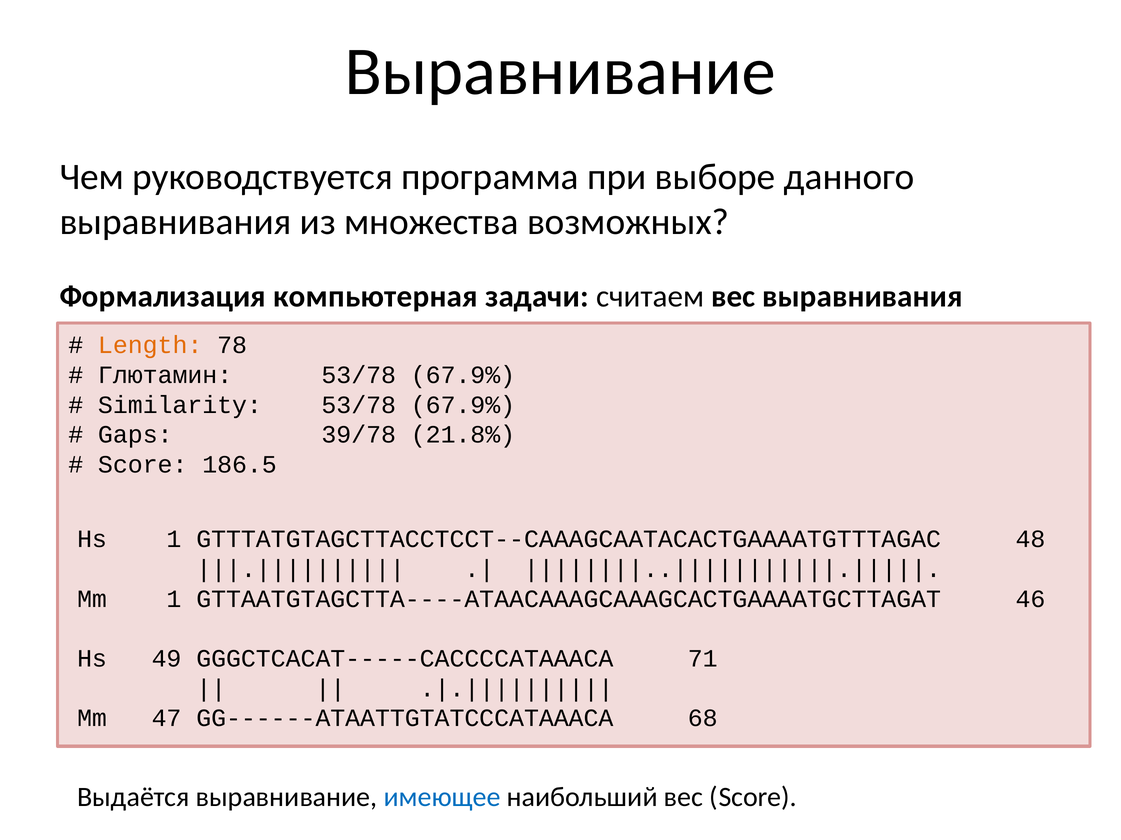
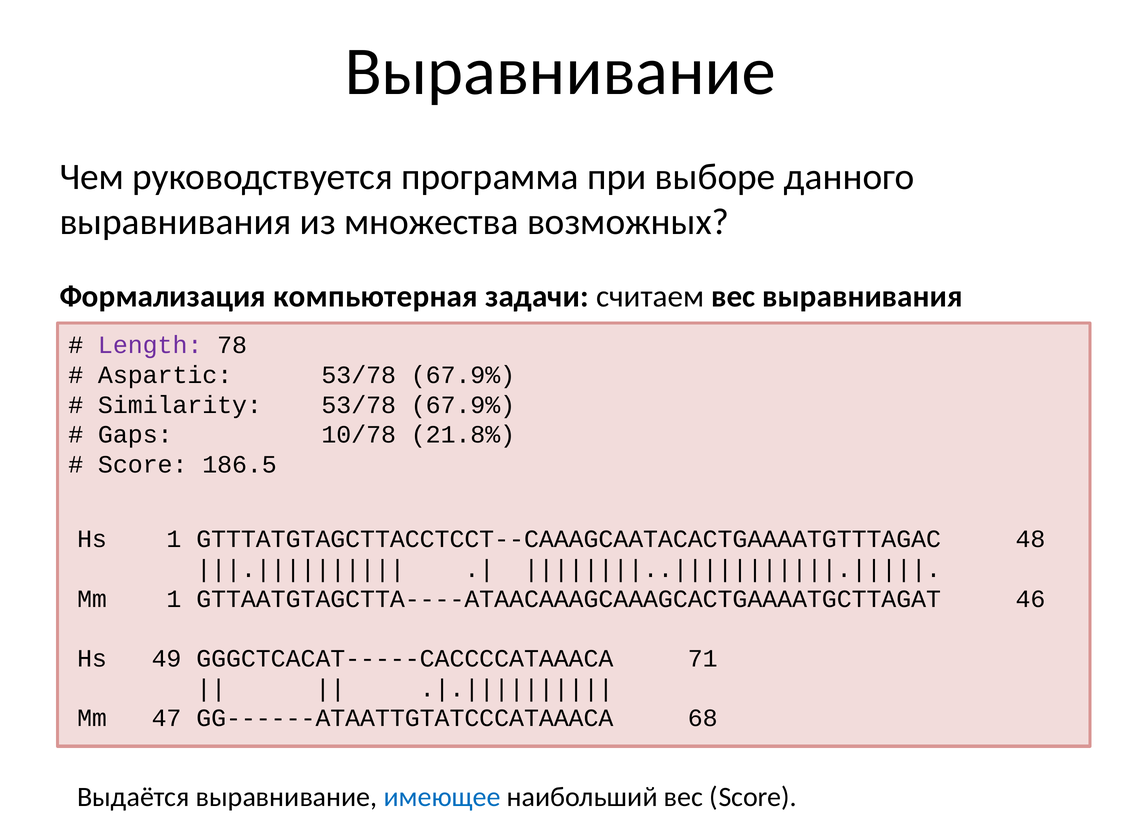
Length colour: orange -> purple (150, 345)
Глютамин: Глютамин -> Aspartic (165, 375)
39/78: 39/78 -> 10/78 (359, 435)
